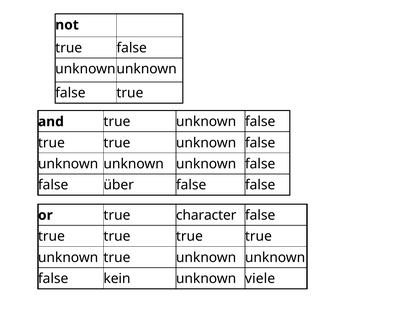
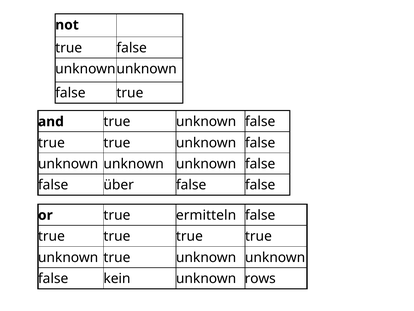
character: character -> ermitteln (206, 215)
viele: viele -> rows (260, 278)
